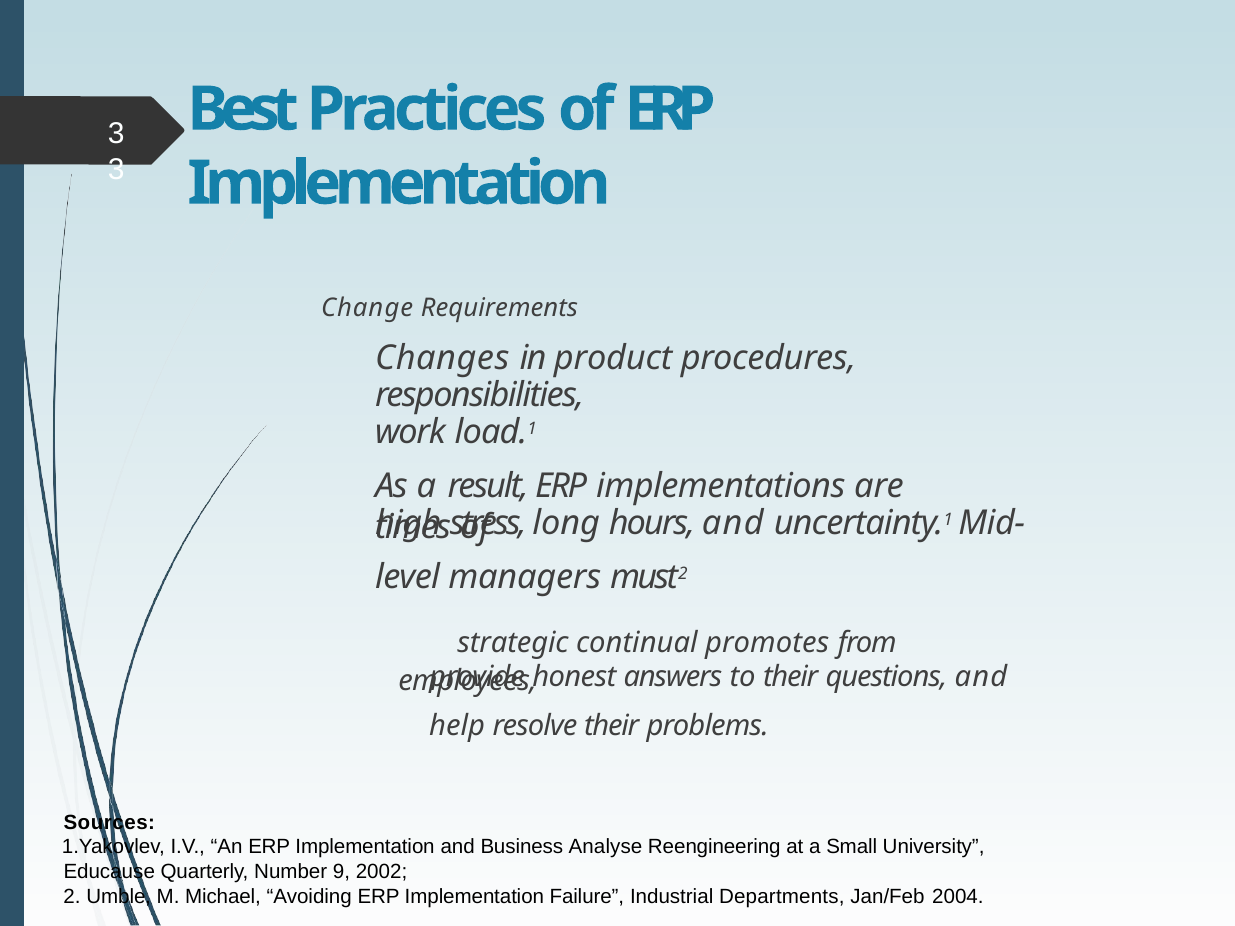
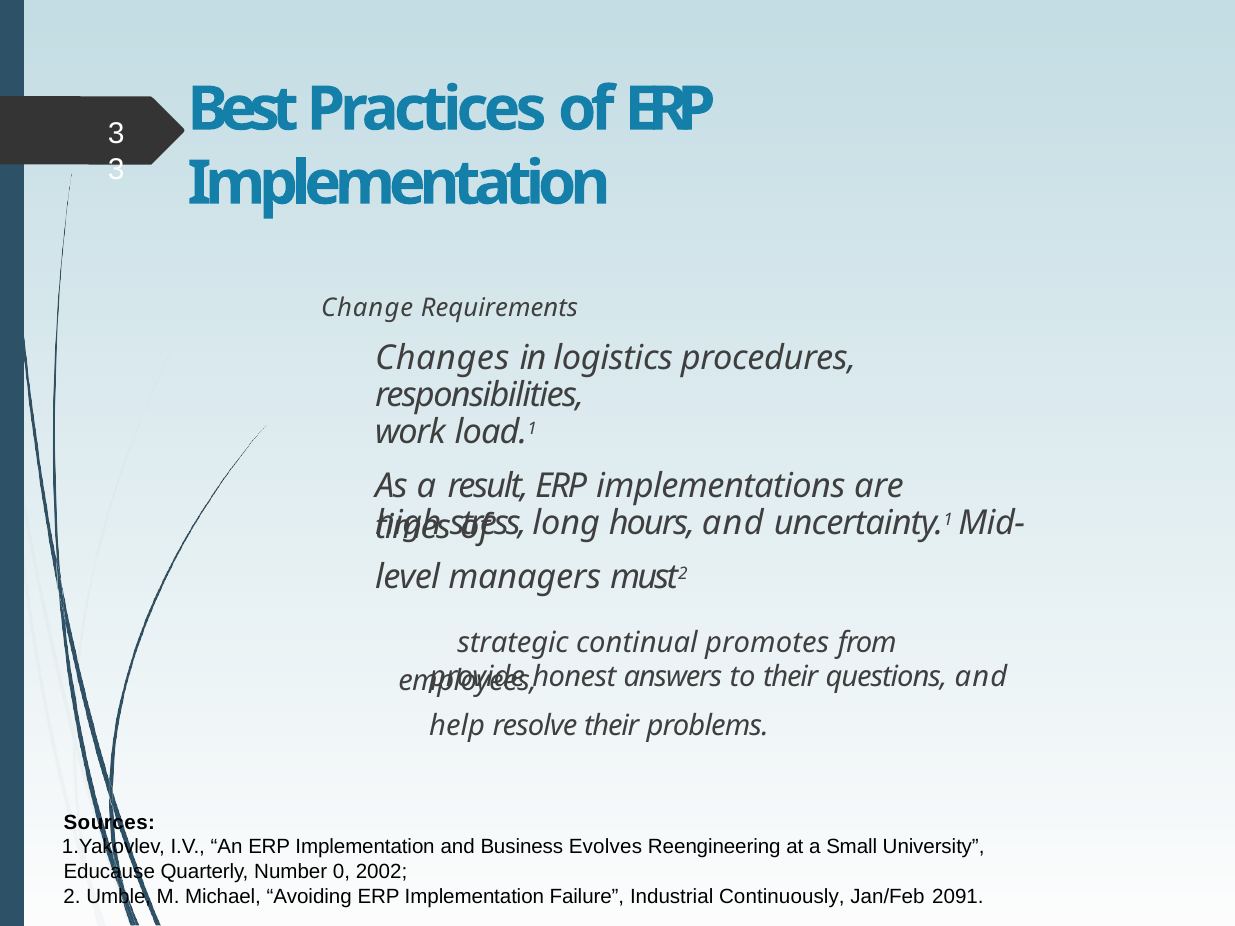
product: product -> logistics (613, 358)
Analyse: Analyse -> Evolves (605, 847)
9: 9 -> 0 (342, 872)
Departments: Departments -> Continuously (782, 897)
2004: 2004 -> 2091 (958, 897)
